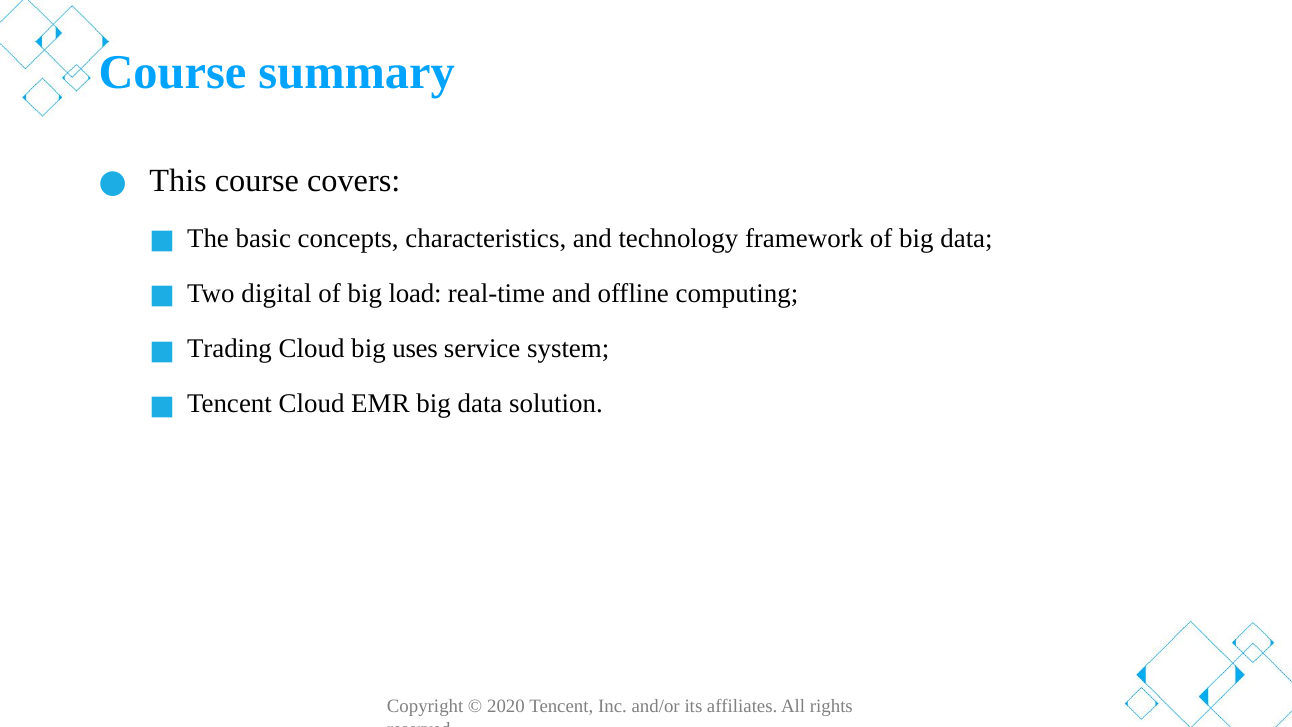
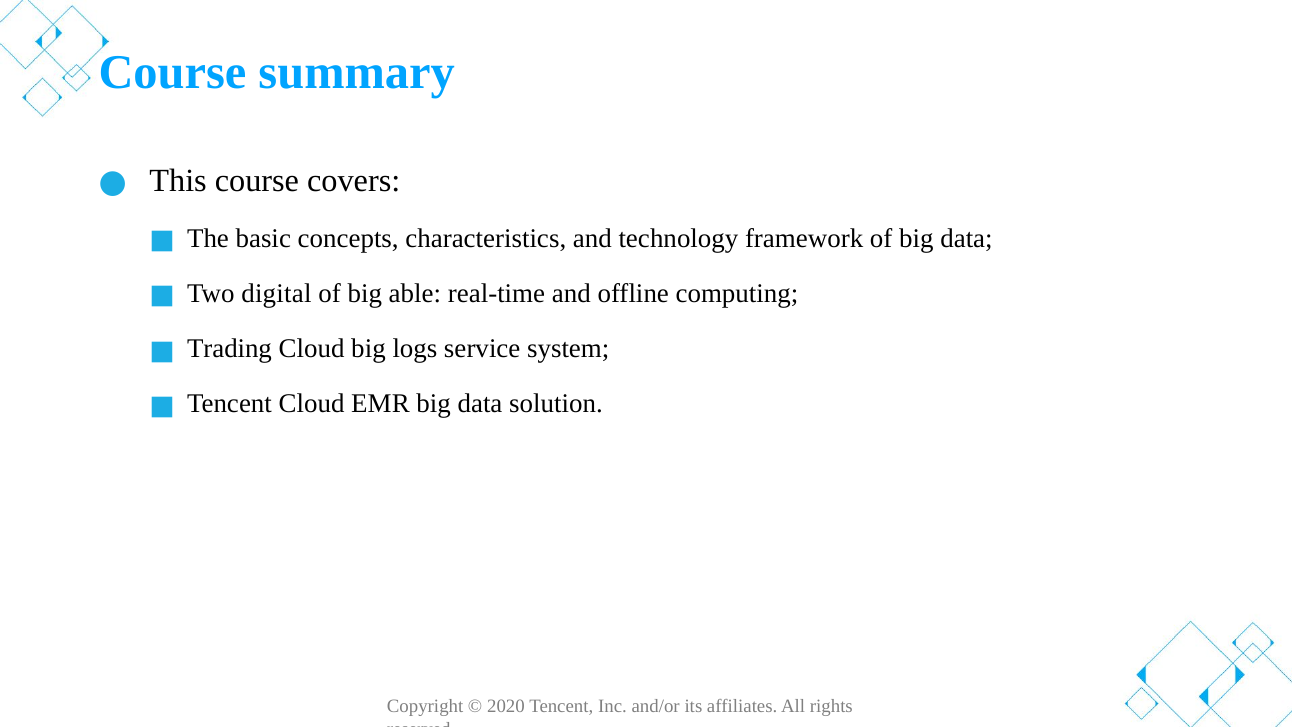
load: load -> able (415, 293)
uses: uses -> logs (415, 349)
